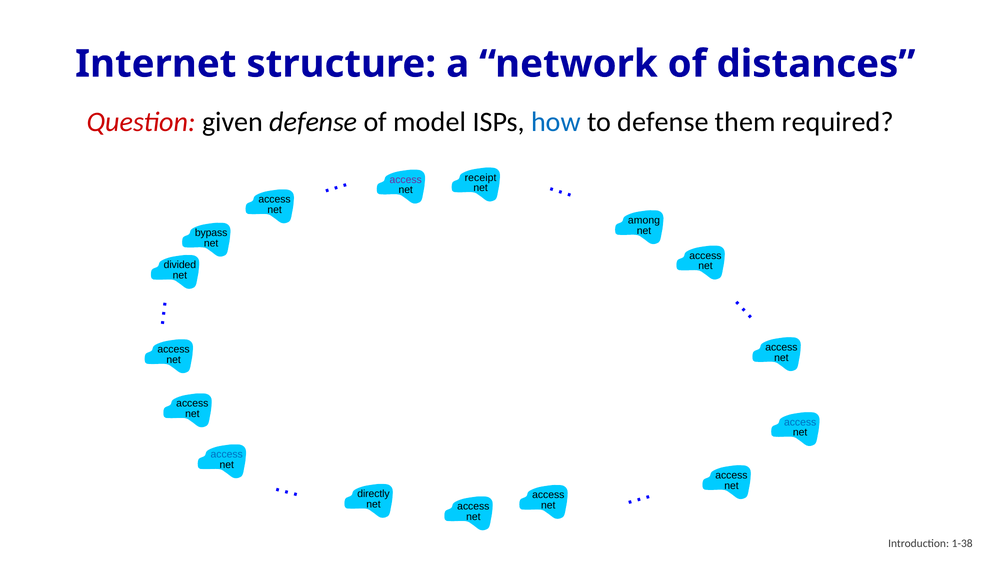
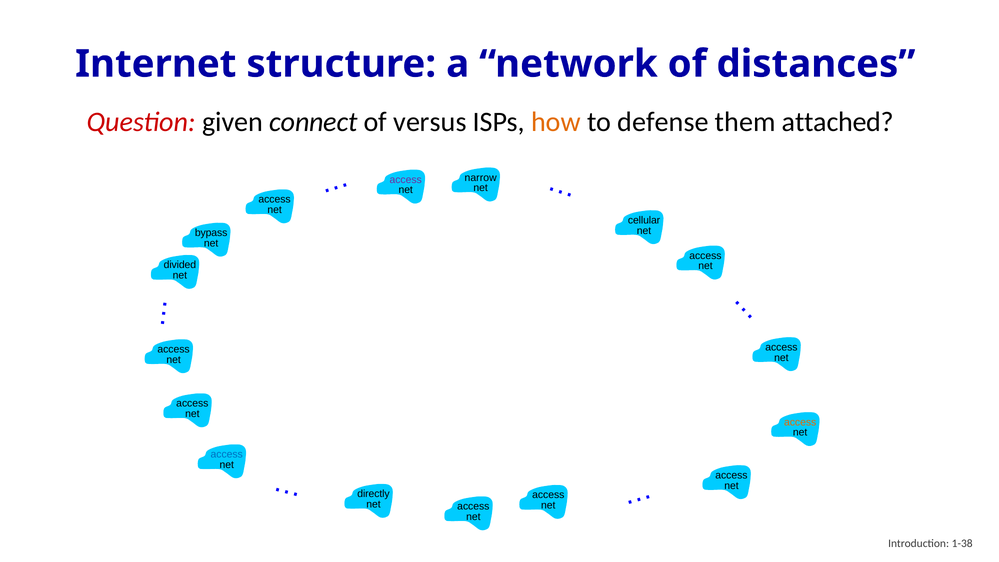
given defense: defense -> connect (313, 122)
model: model -> versus (430, 122)
how colour: blue -> orange (556, 122)
required: required -> attached (838, 122)
receipt: receipt -> narrow (481, 178)
among: among -> cellular (644, 220)
access colour: blue -> orange (800, 422)
